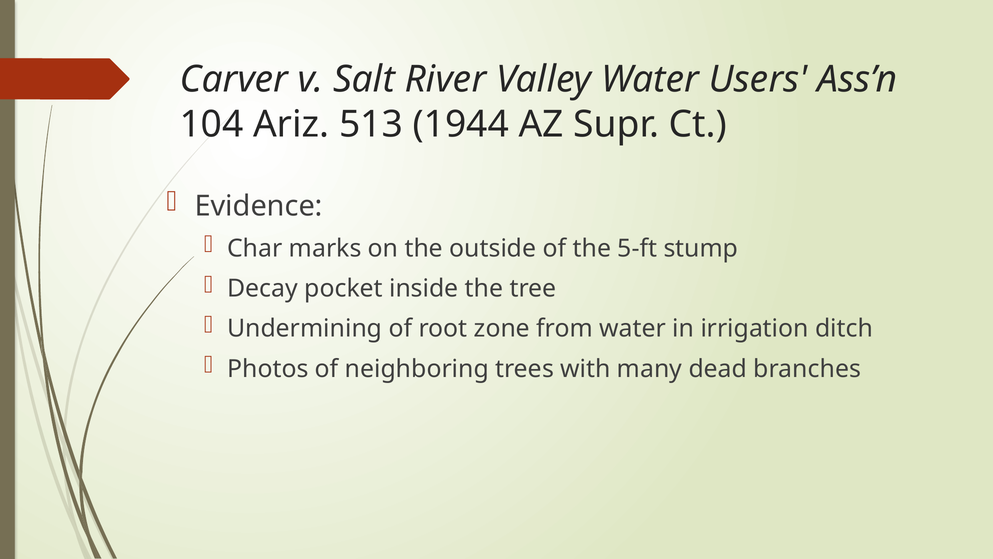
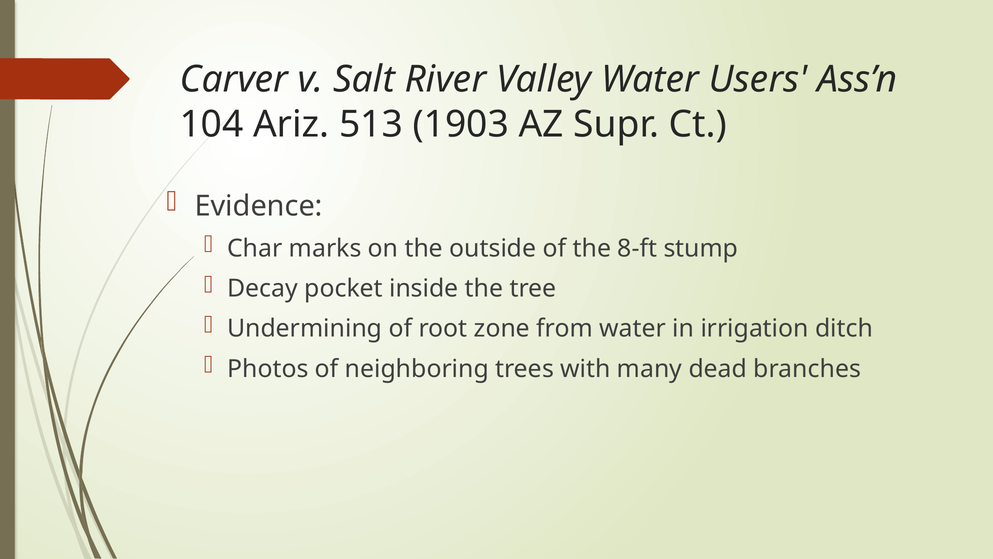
1944: 1944 -> 1903 (461, 124)
5-ft: 5-ft -> 8-ft (637, 248)
